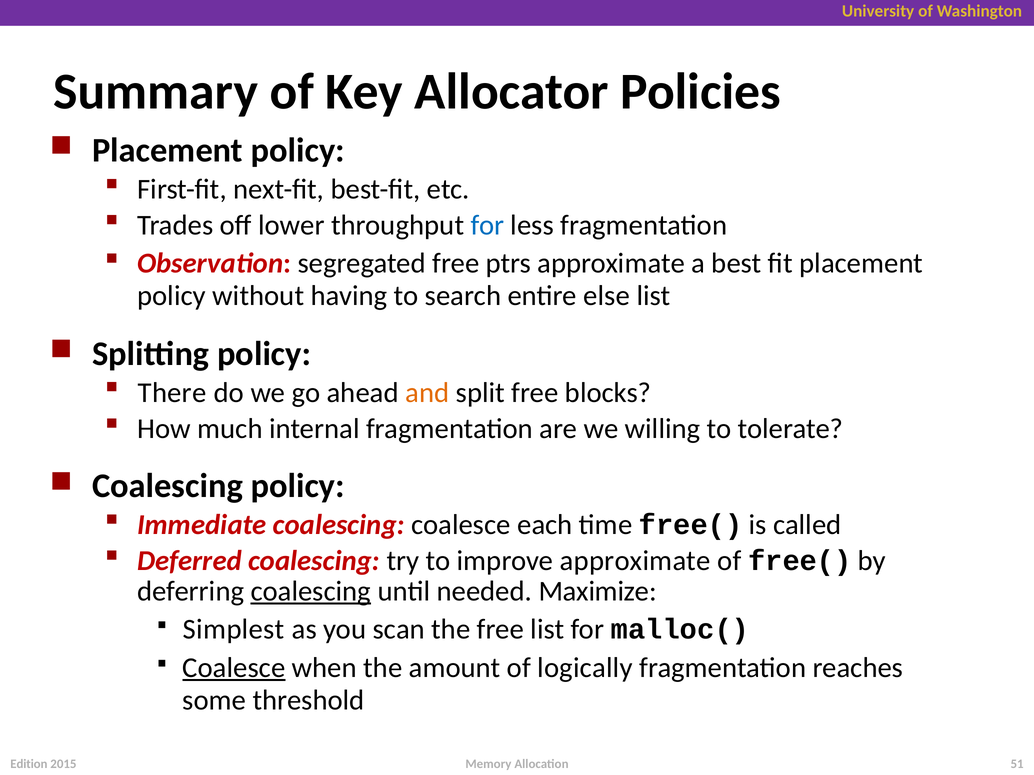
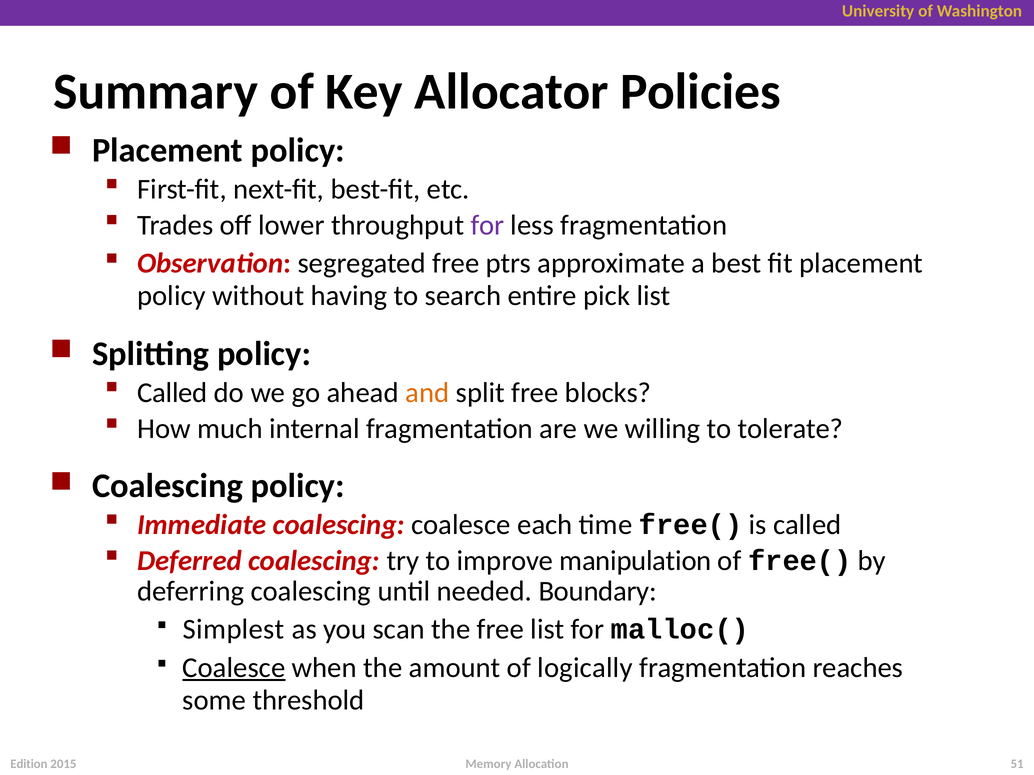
for colour: blue -> purple (487, 225)
else: else -> pick (607, 296)
There: There -> Called (172, 393)
improve approximate: approximate -> manipulation (635, 561)
coalescing underline: present -> none (311, 592)
Maximize: Maximize -> Boundary (598, 592)
